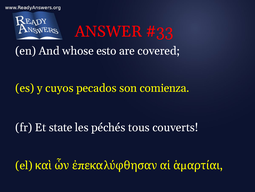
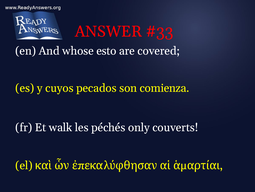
state: state -> walk (61, 127)
tous: tous -> only (139, 127)
